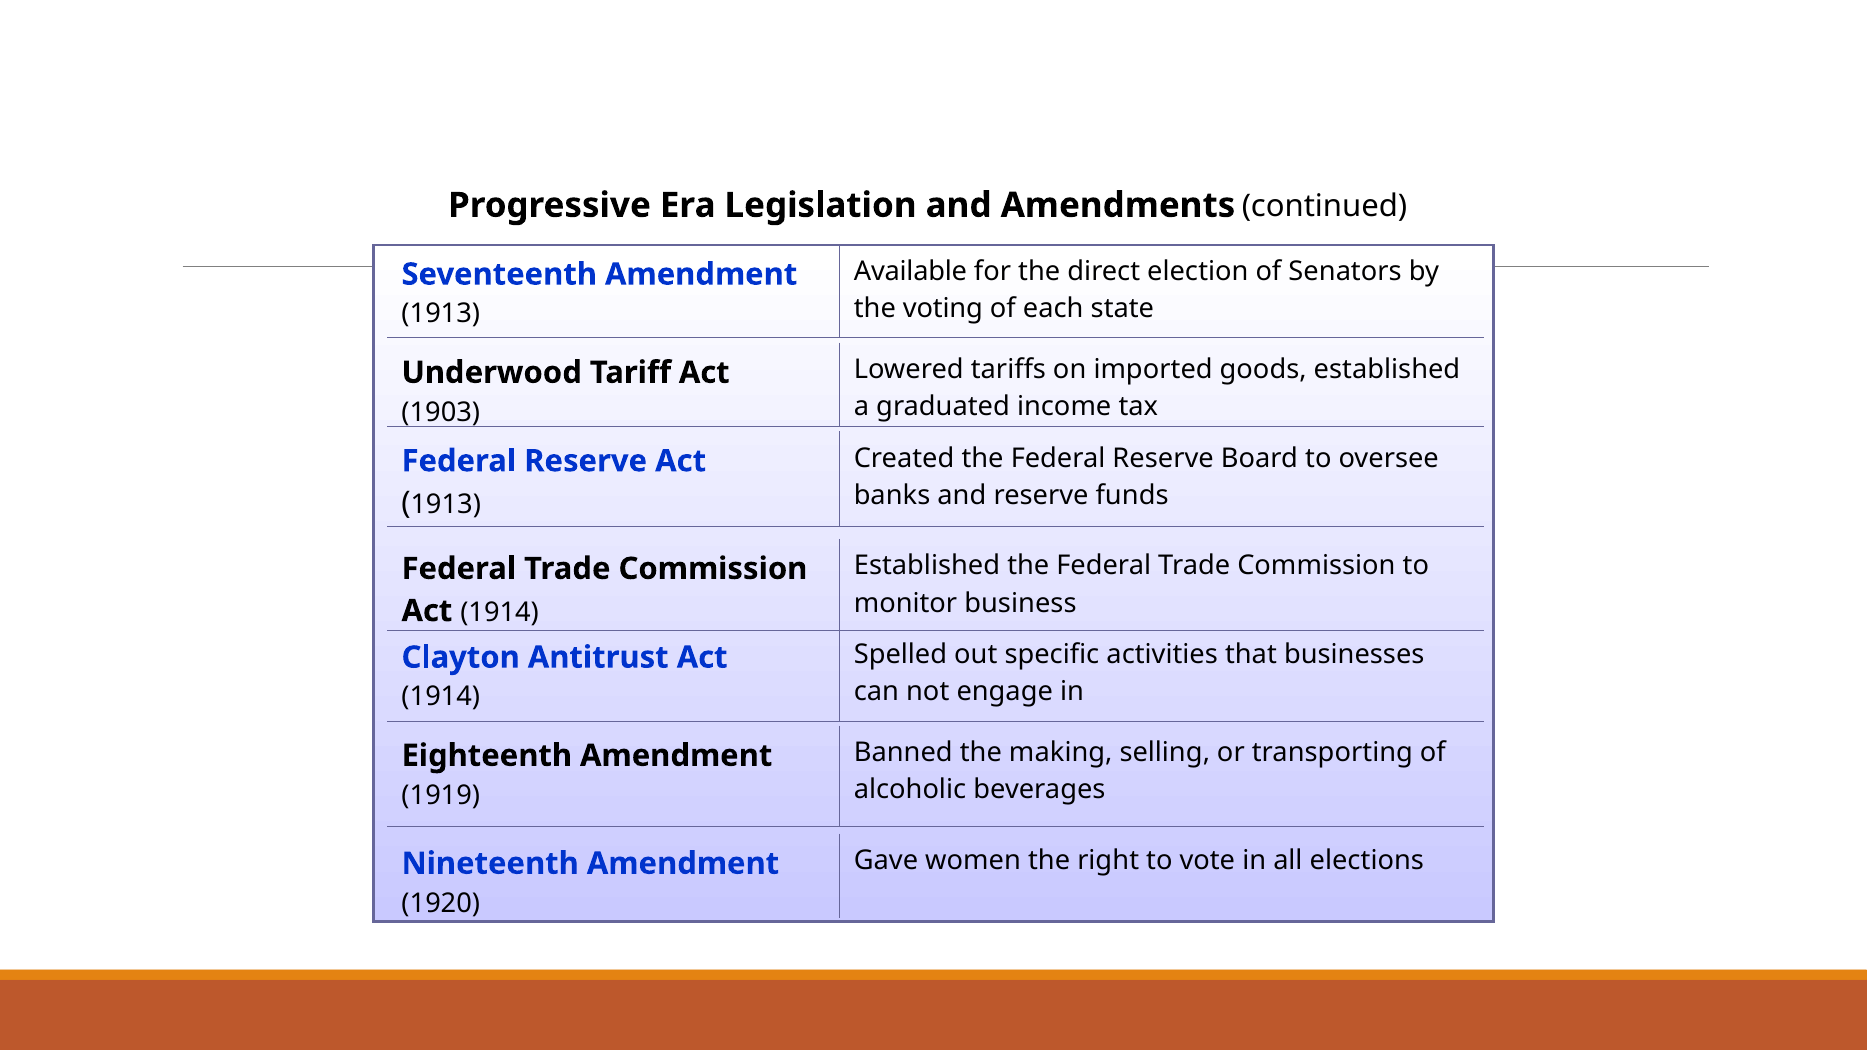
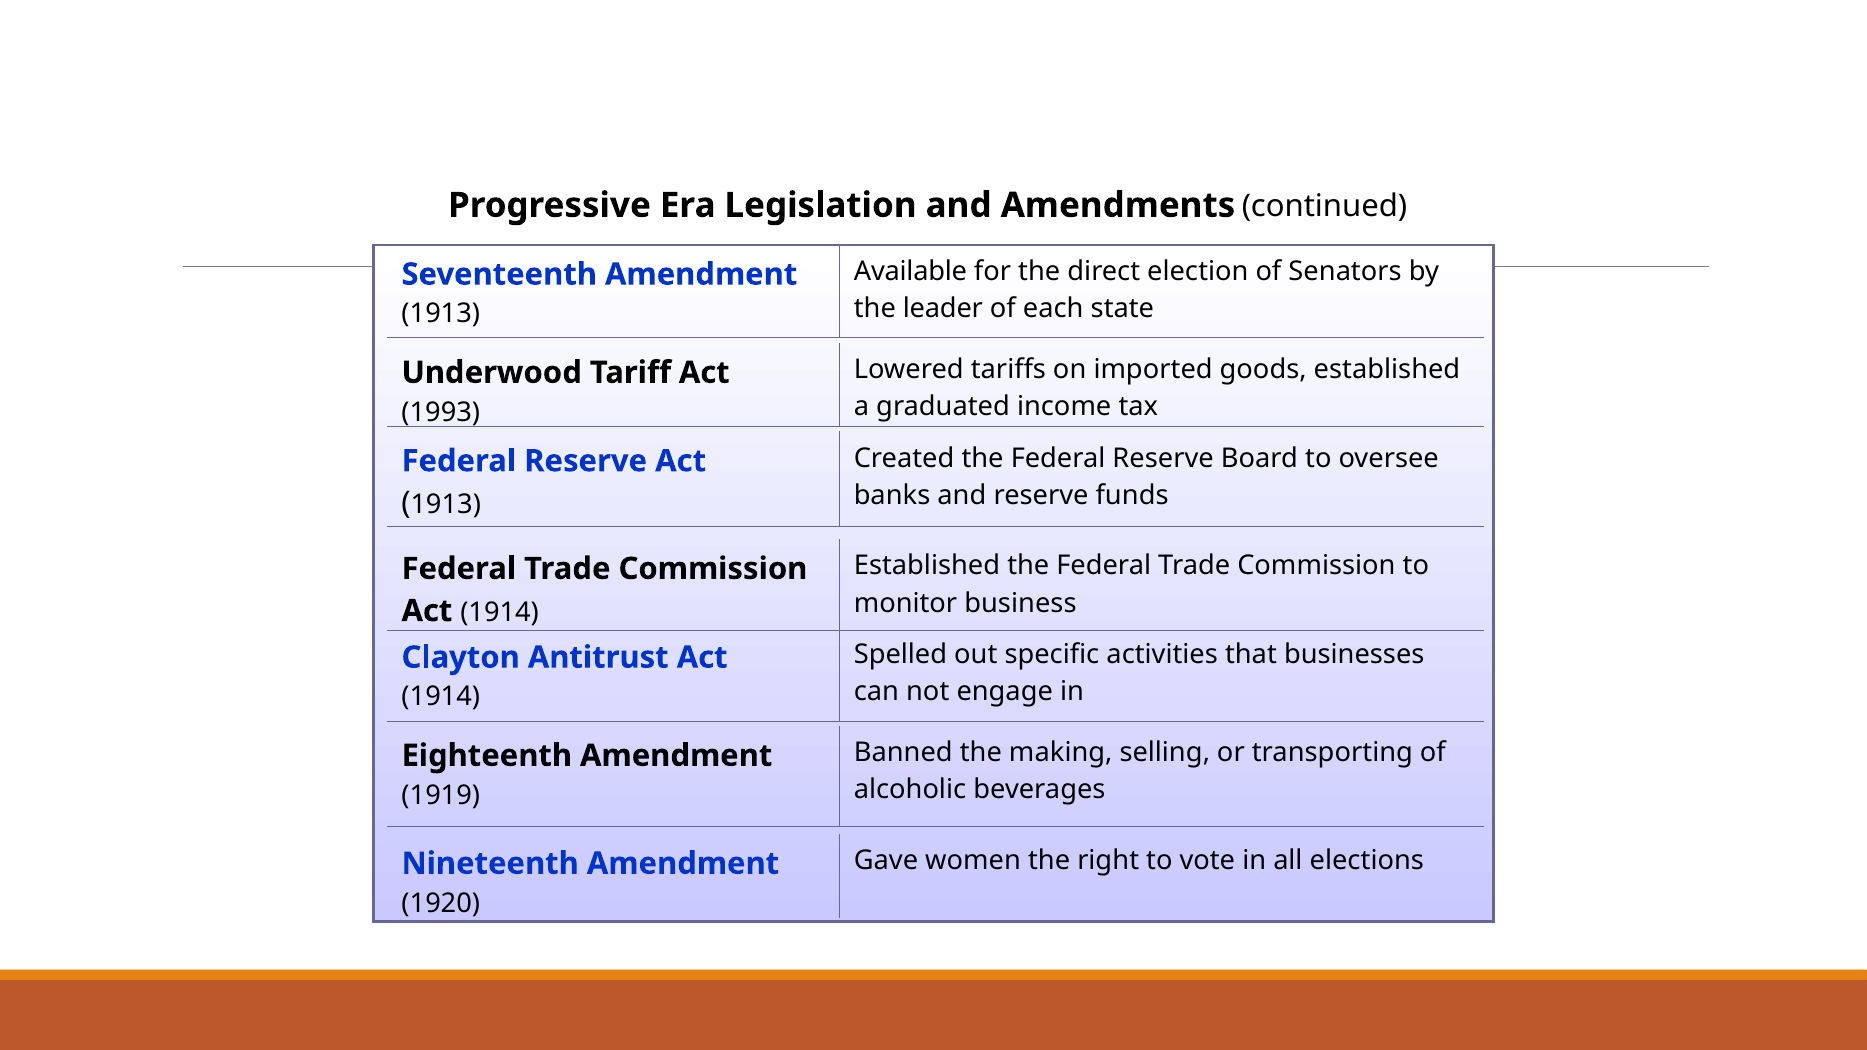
voting: voting -> leader (943, 309)
1903: 1903 -> 1993 (441, 412)
